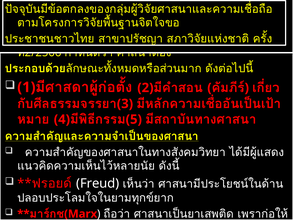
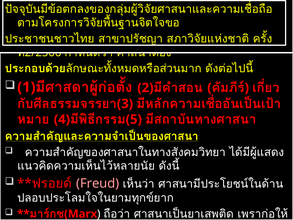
Freud colour: white -> pink (98, 183)
